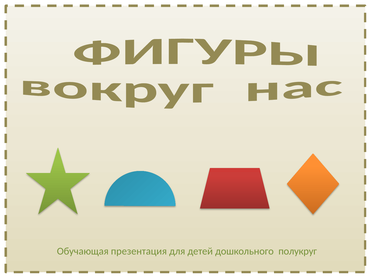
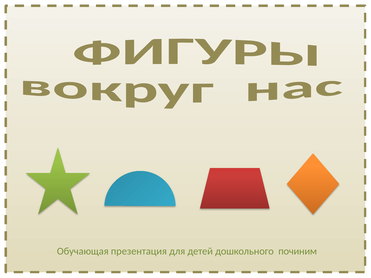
полукруг: полукруг -> починим (298, 251)
